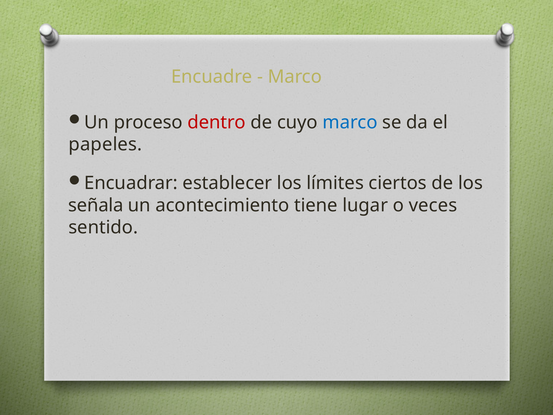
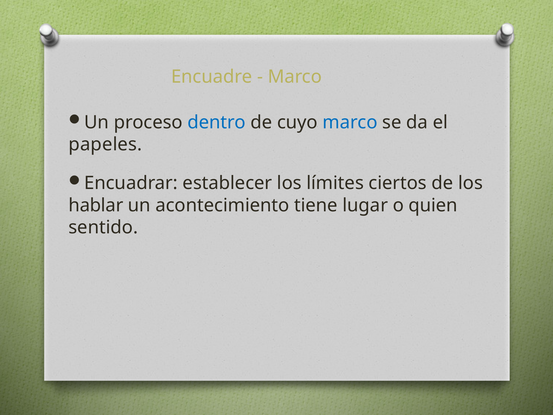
dentro colour: red -> blue (217, 122)
señala: señala -> hablar (96, 205)
veces: veces -> quien (433, 205)
